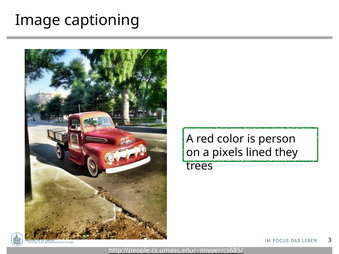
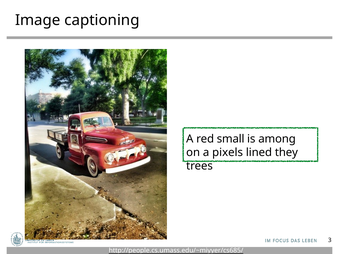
color: color -> small (231, 139)
person: person -> among (277, 139)
